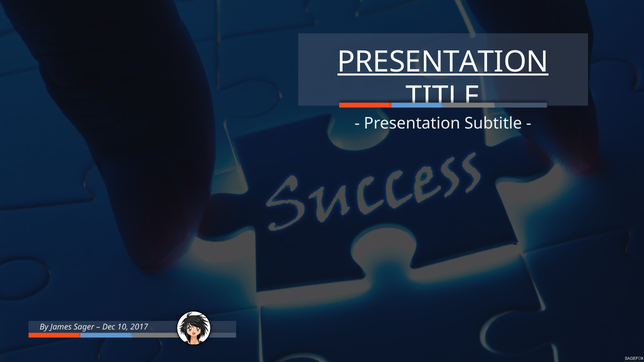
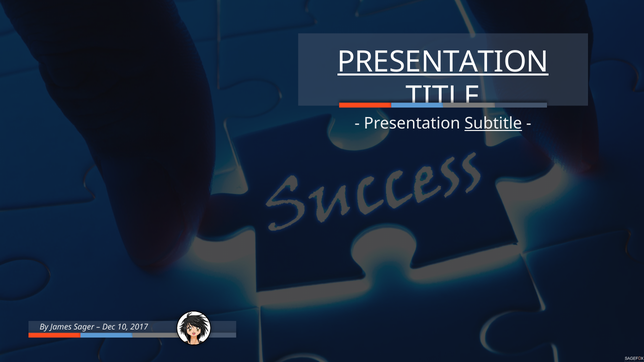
Subtitle underline: none -> present (493, 124)
